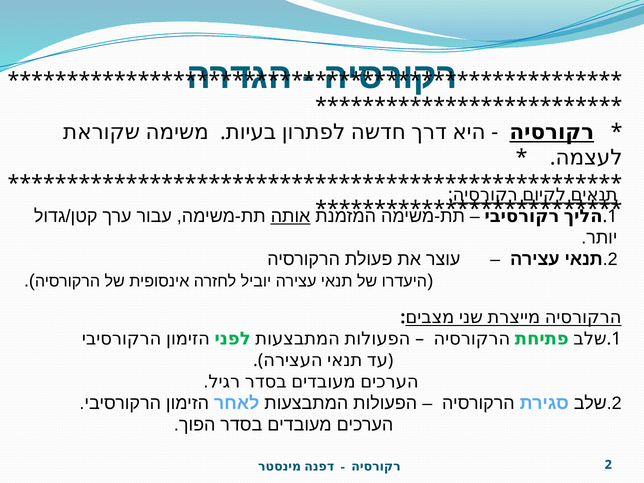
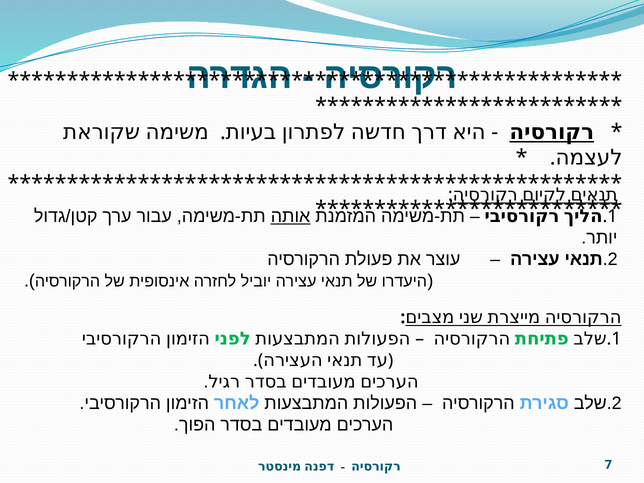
2: 2 -> 7 (608, 465)
